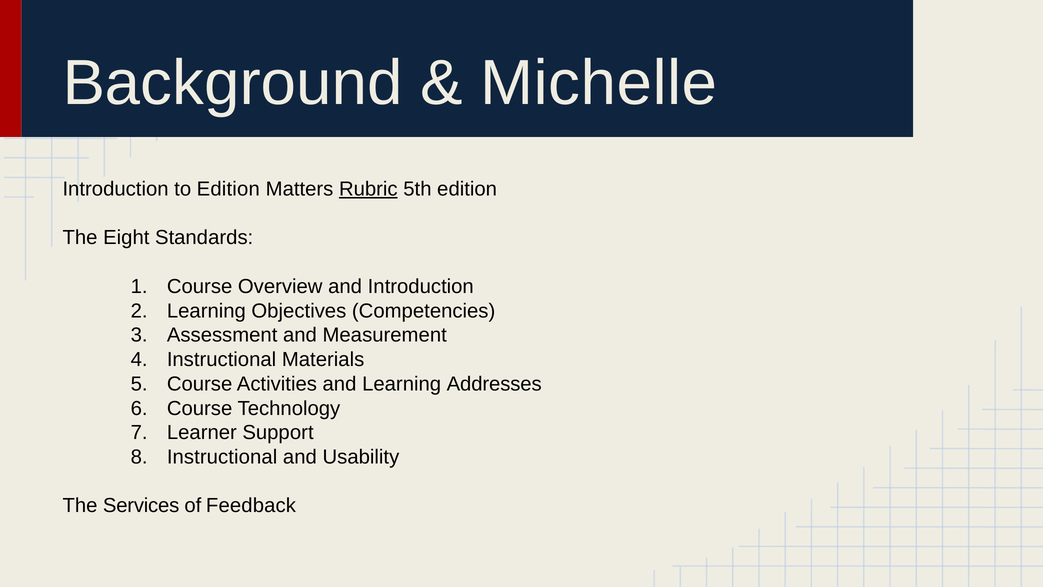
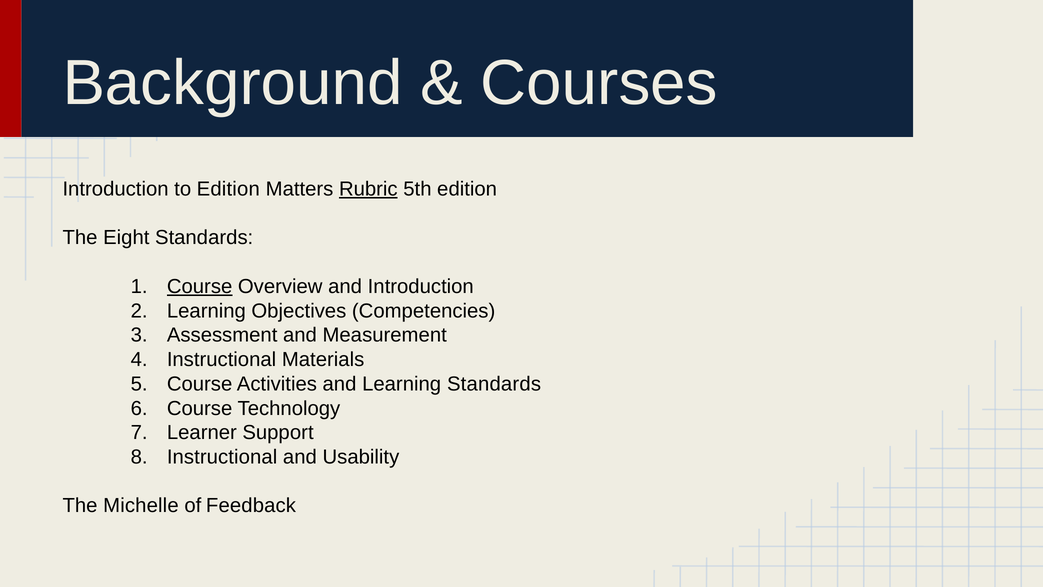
Michelle: Michelle -> Courses (599, 83)
Course underline: none -> present (200, 286)
Learning Addresses: Addresses -> Standards (494, 384)
Services: Services -> Michelle (141, 506)
